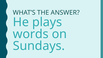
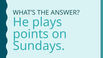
words: words -> points (31, 34)
